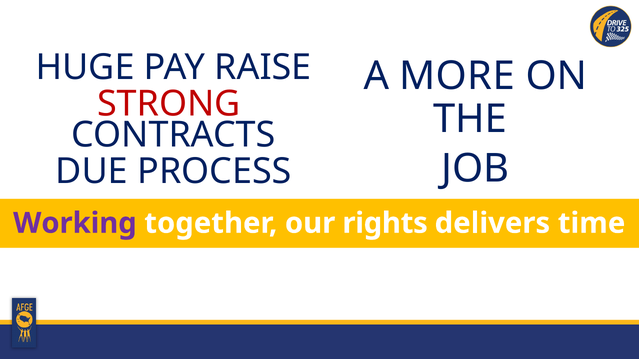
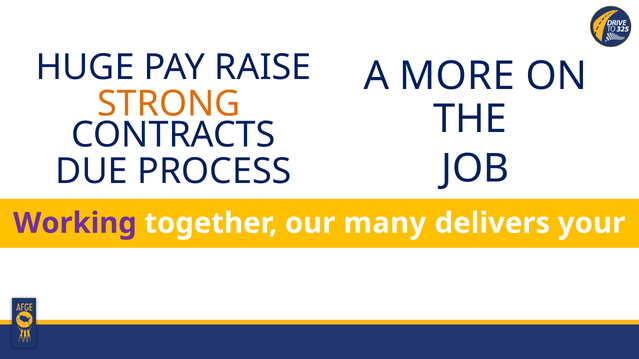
STRONG colour: red -> orange (169, 104)
rights: rights -> many (385, 223)
time: time -> your (591, 223)
